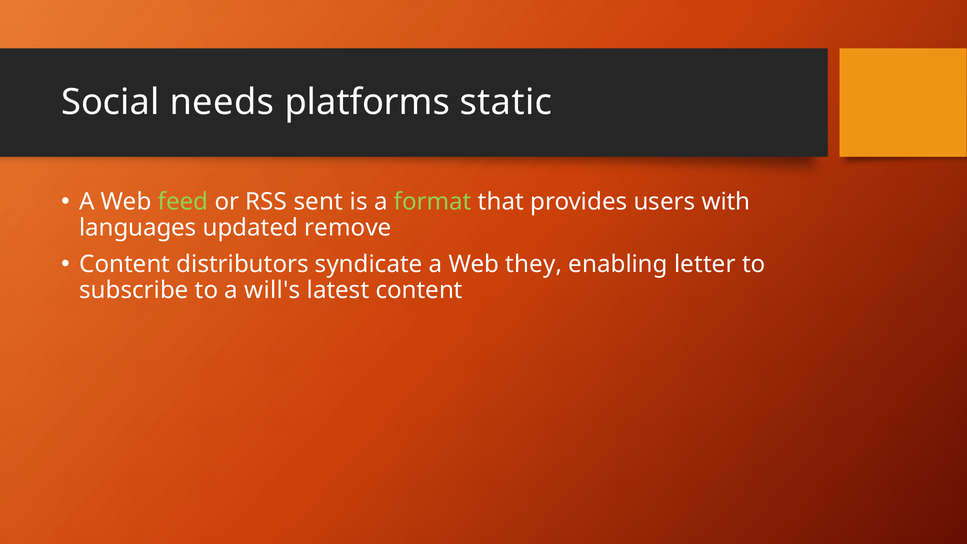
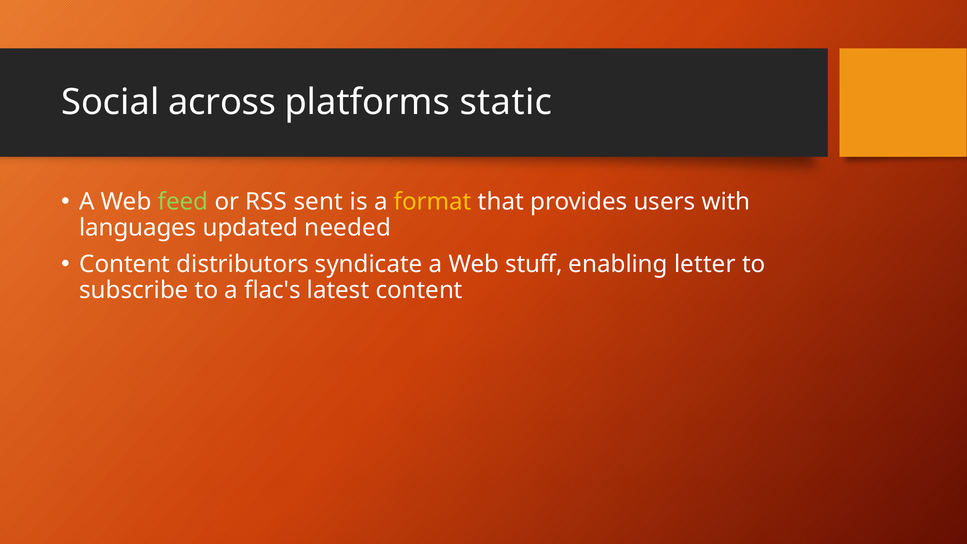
needs: needs -> across (222, 102)
format colour: light green -> yellow (433, 202)
remove: remove -> needed (348, 228)
they: they -> stuff (534, 264)
will's: will's -> flac's (272, 290)
